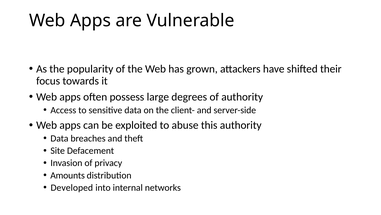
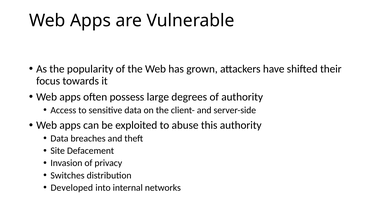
Amounts: Amounts -> Switches (68, 175)
